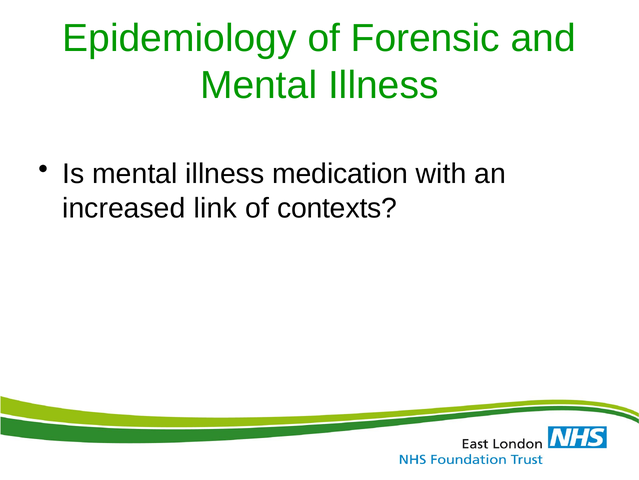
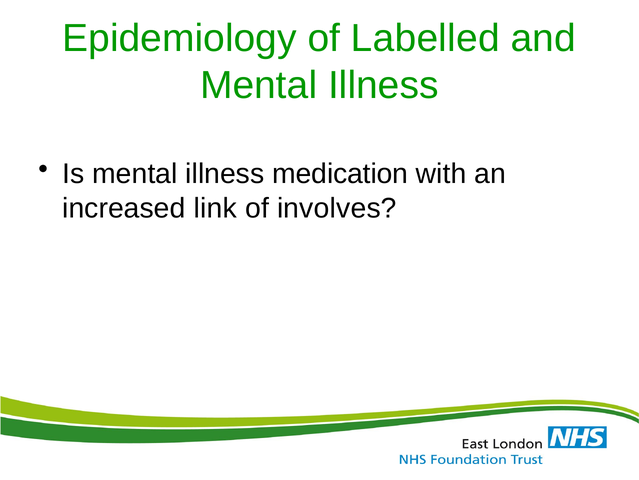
Forensic: Forensic -> Labelled (425, 38)
contexts: contexts -> involves (337, 208)
